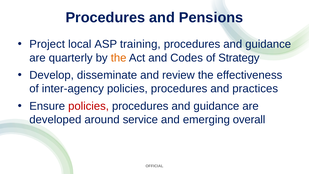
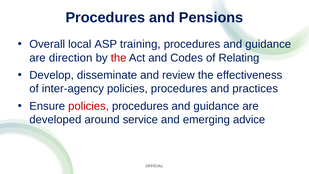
Project: Project -> Overall (47, 44)
quarterly: quarterly -> direction (71, 58)
the colour: orange -> red (119, 58)
Strategy: Strategy -> Relating (239, 58)
overall: overall -> advice (249, 120)
